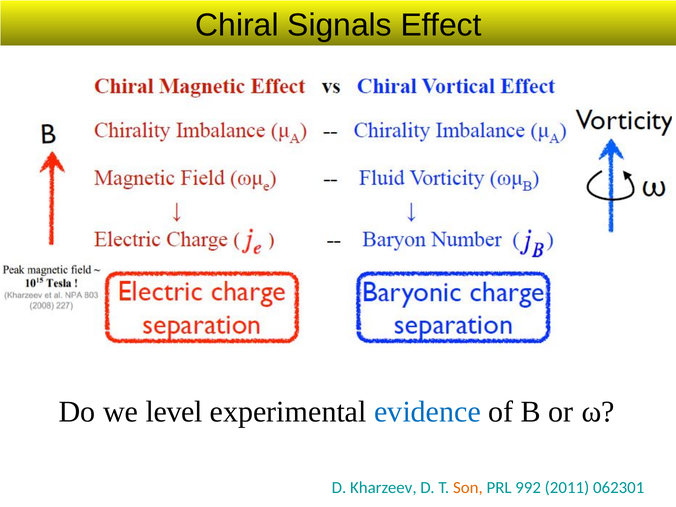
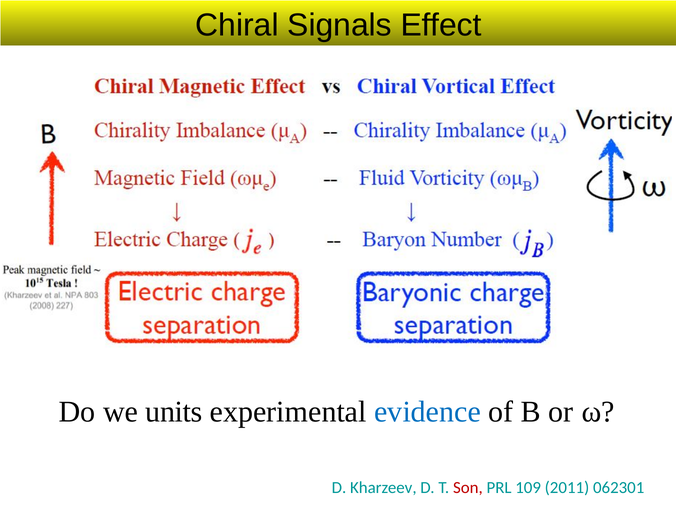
level: level -> units (174, 412)
Son colour: orange -> red (468, 488)
992: 992 -> 109 (528, 488)
